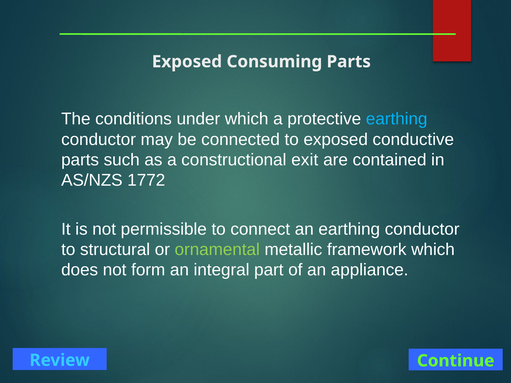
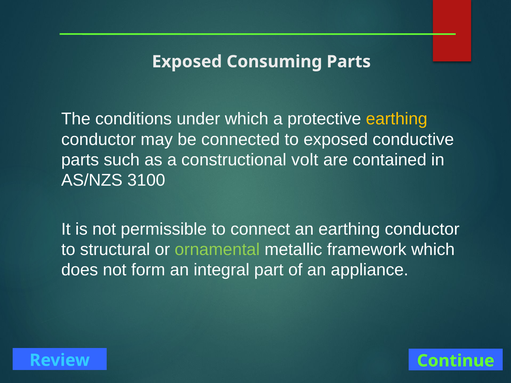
earthing colour: light blue -> yellow (397, 119)
exit: exit -> volt (305, 160)
1772: 1772 -> 3100 (146, 180)
